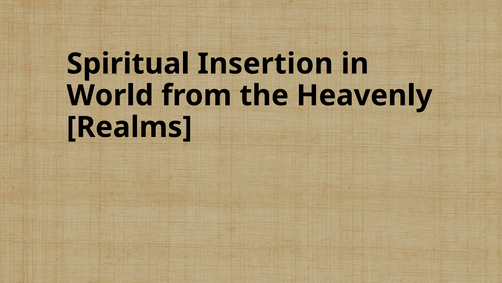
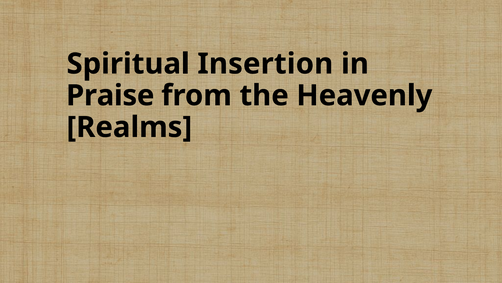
World: World -> Praise (110, 95)
